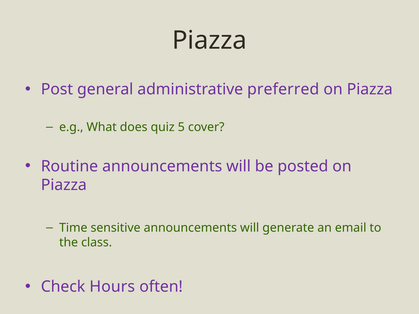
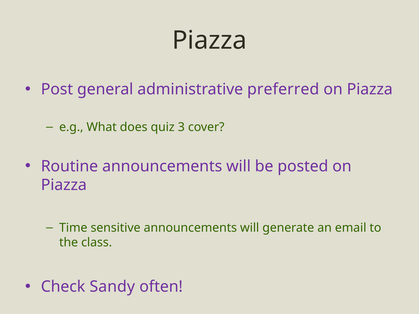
5: 5 -> 3 (181, 127)
Hours: Hours -> Sandy (112, 287)
